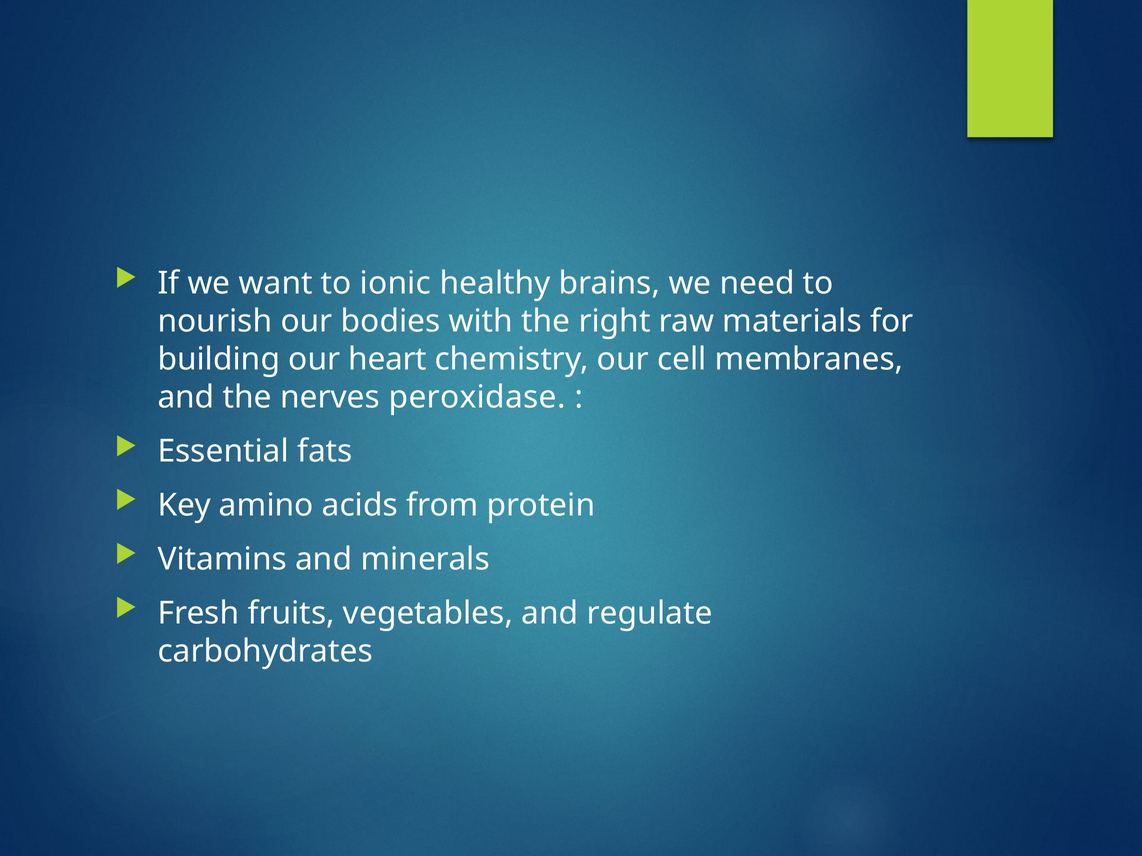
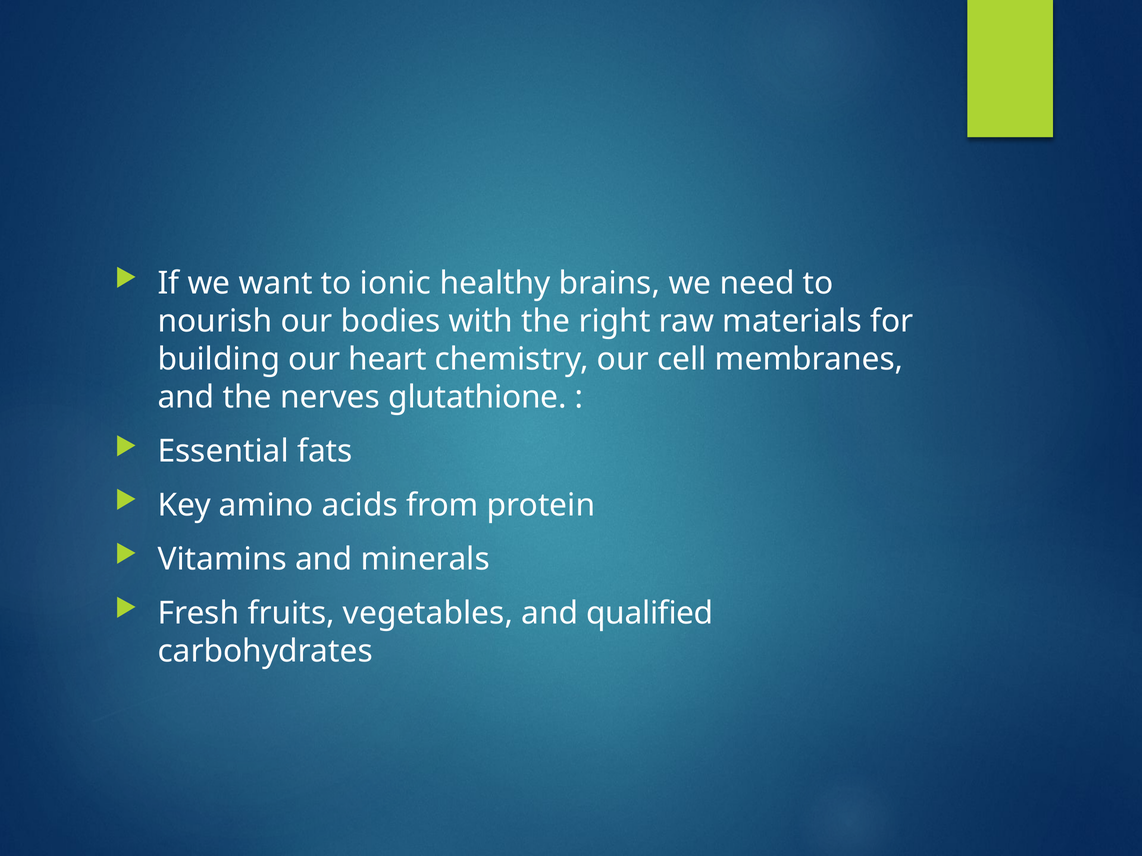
peroxidase: peroxidase -> glutathione (477, 398)
regulate: regulate -> qualified (650, 613)
